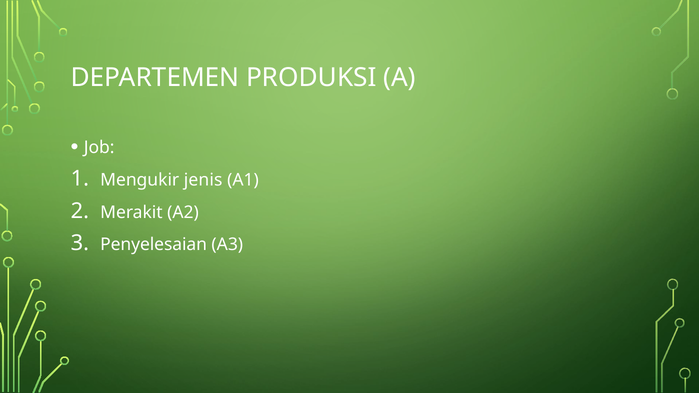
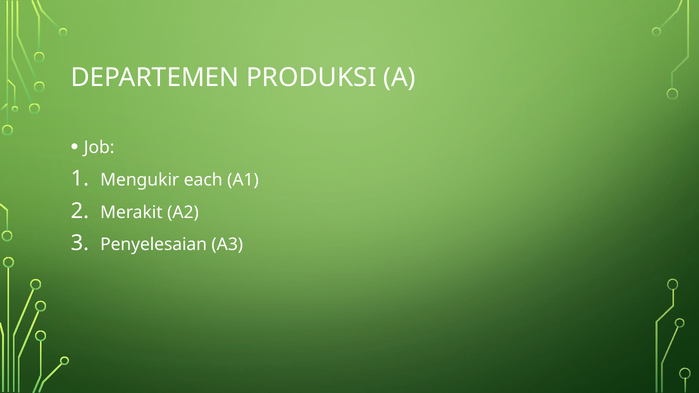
jenis: jenis -> each (203, 180)
